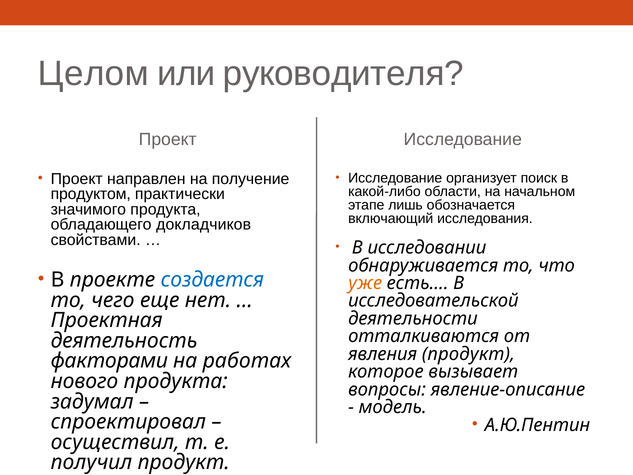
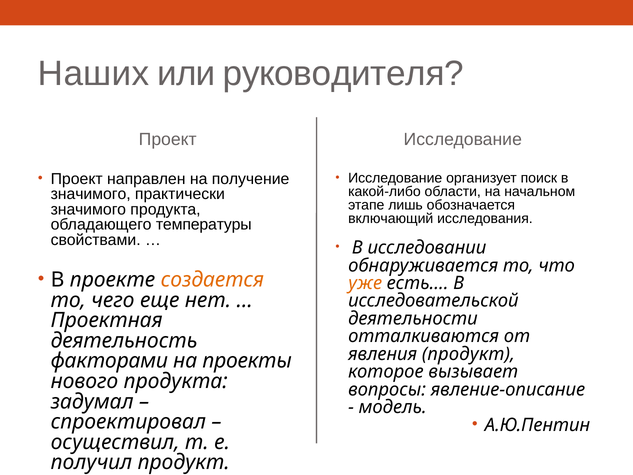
Целом: Целом -> Наших (94, 74)
продуктом: продуктом -> значимого (91, 194)
докладчиков: докладчиков -> температуры (204, 225)
создается colour: blue -> orange (212, 280)
работах: работах -> проекты (247, 361)
